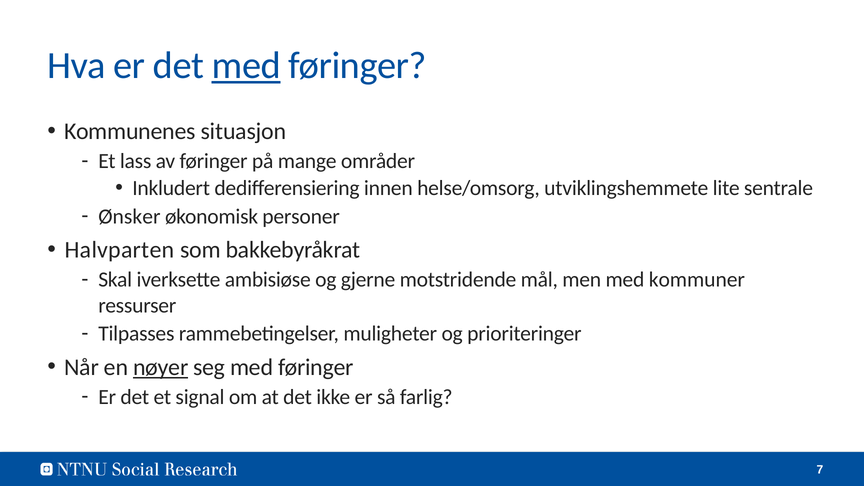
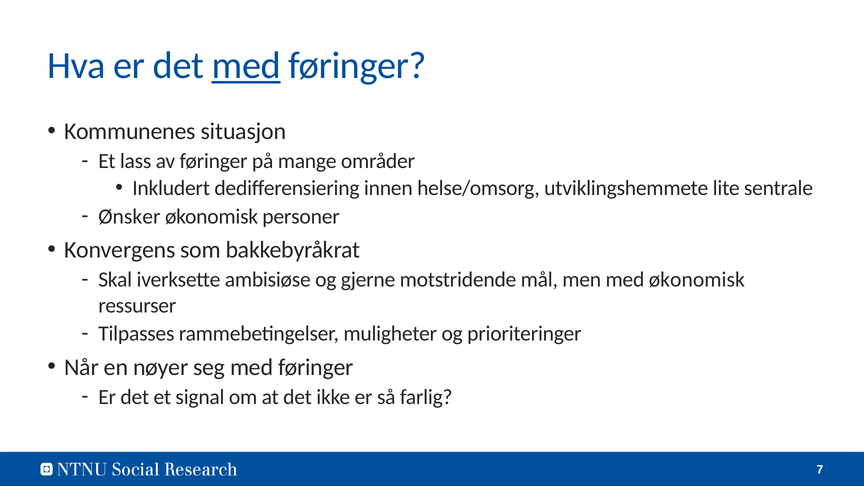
Halvparten: Halvparten -> Konvergens (120, 250)
med kommuner: kommuner -> økonomisk (697, 280)
nøyer underline: present -> none (161, 367)
